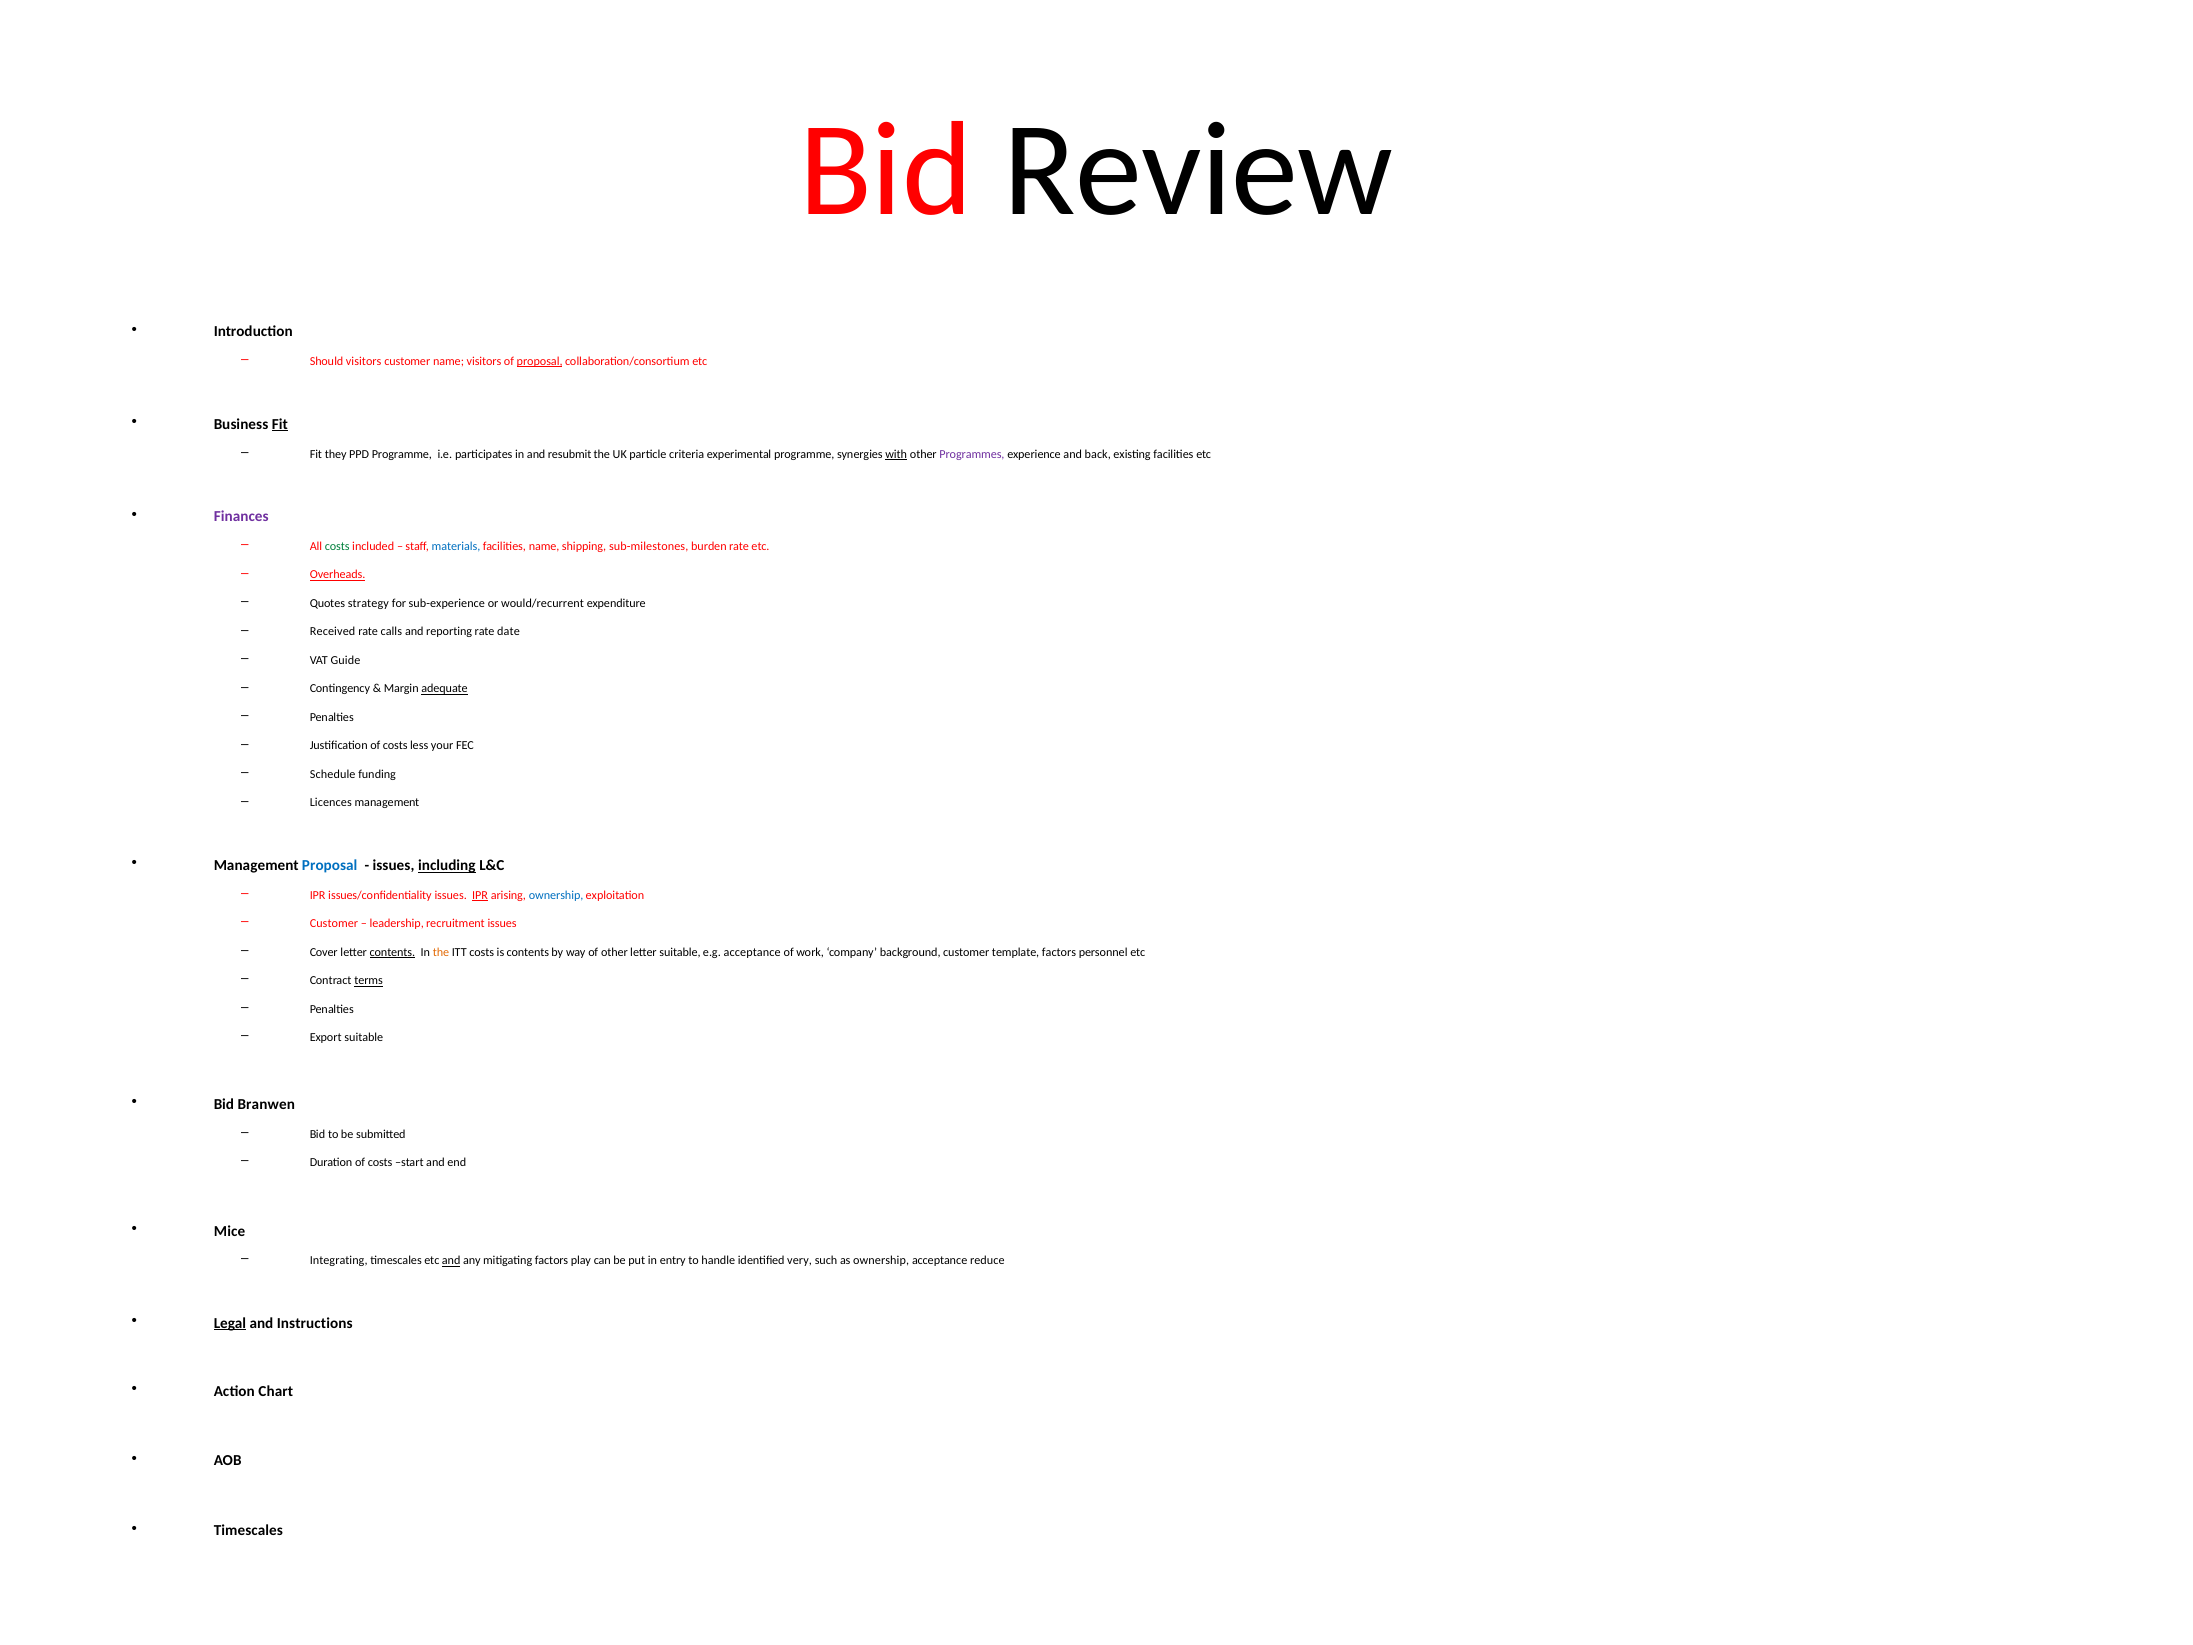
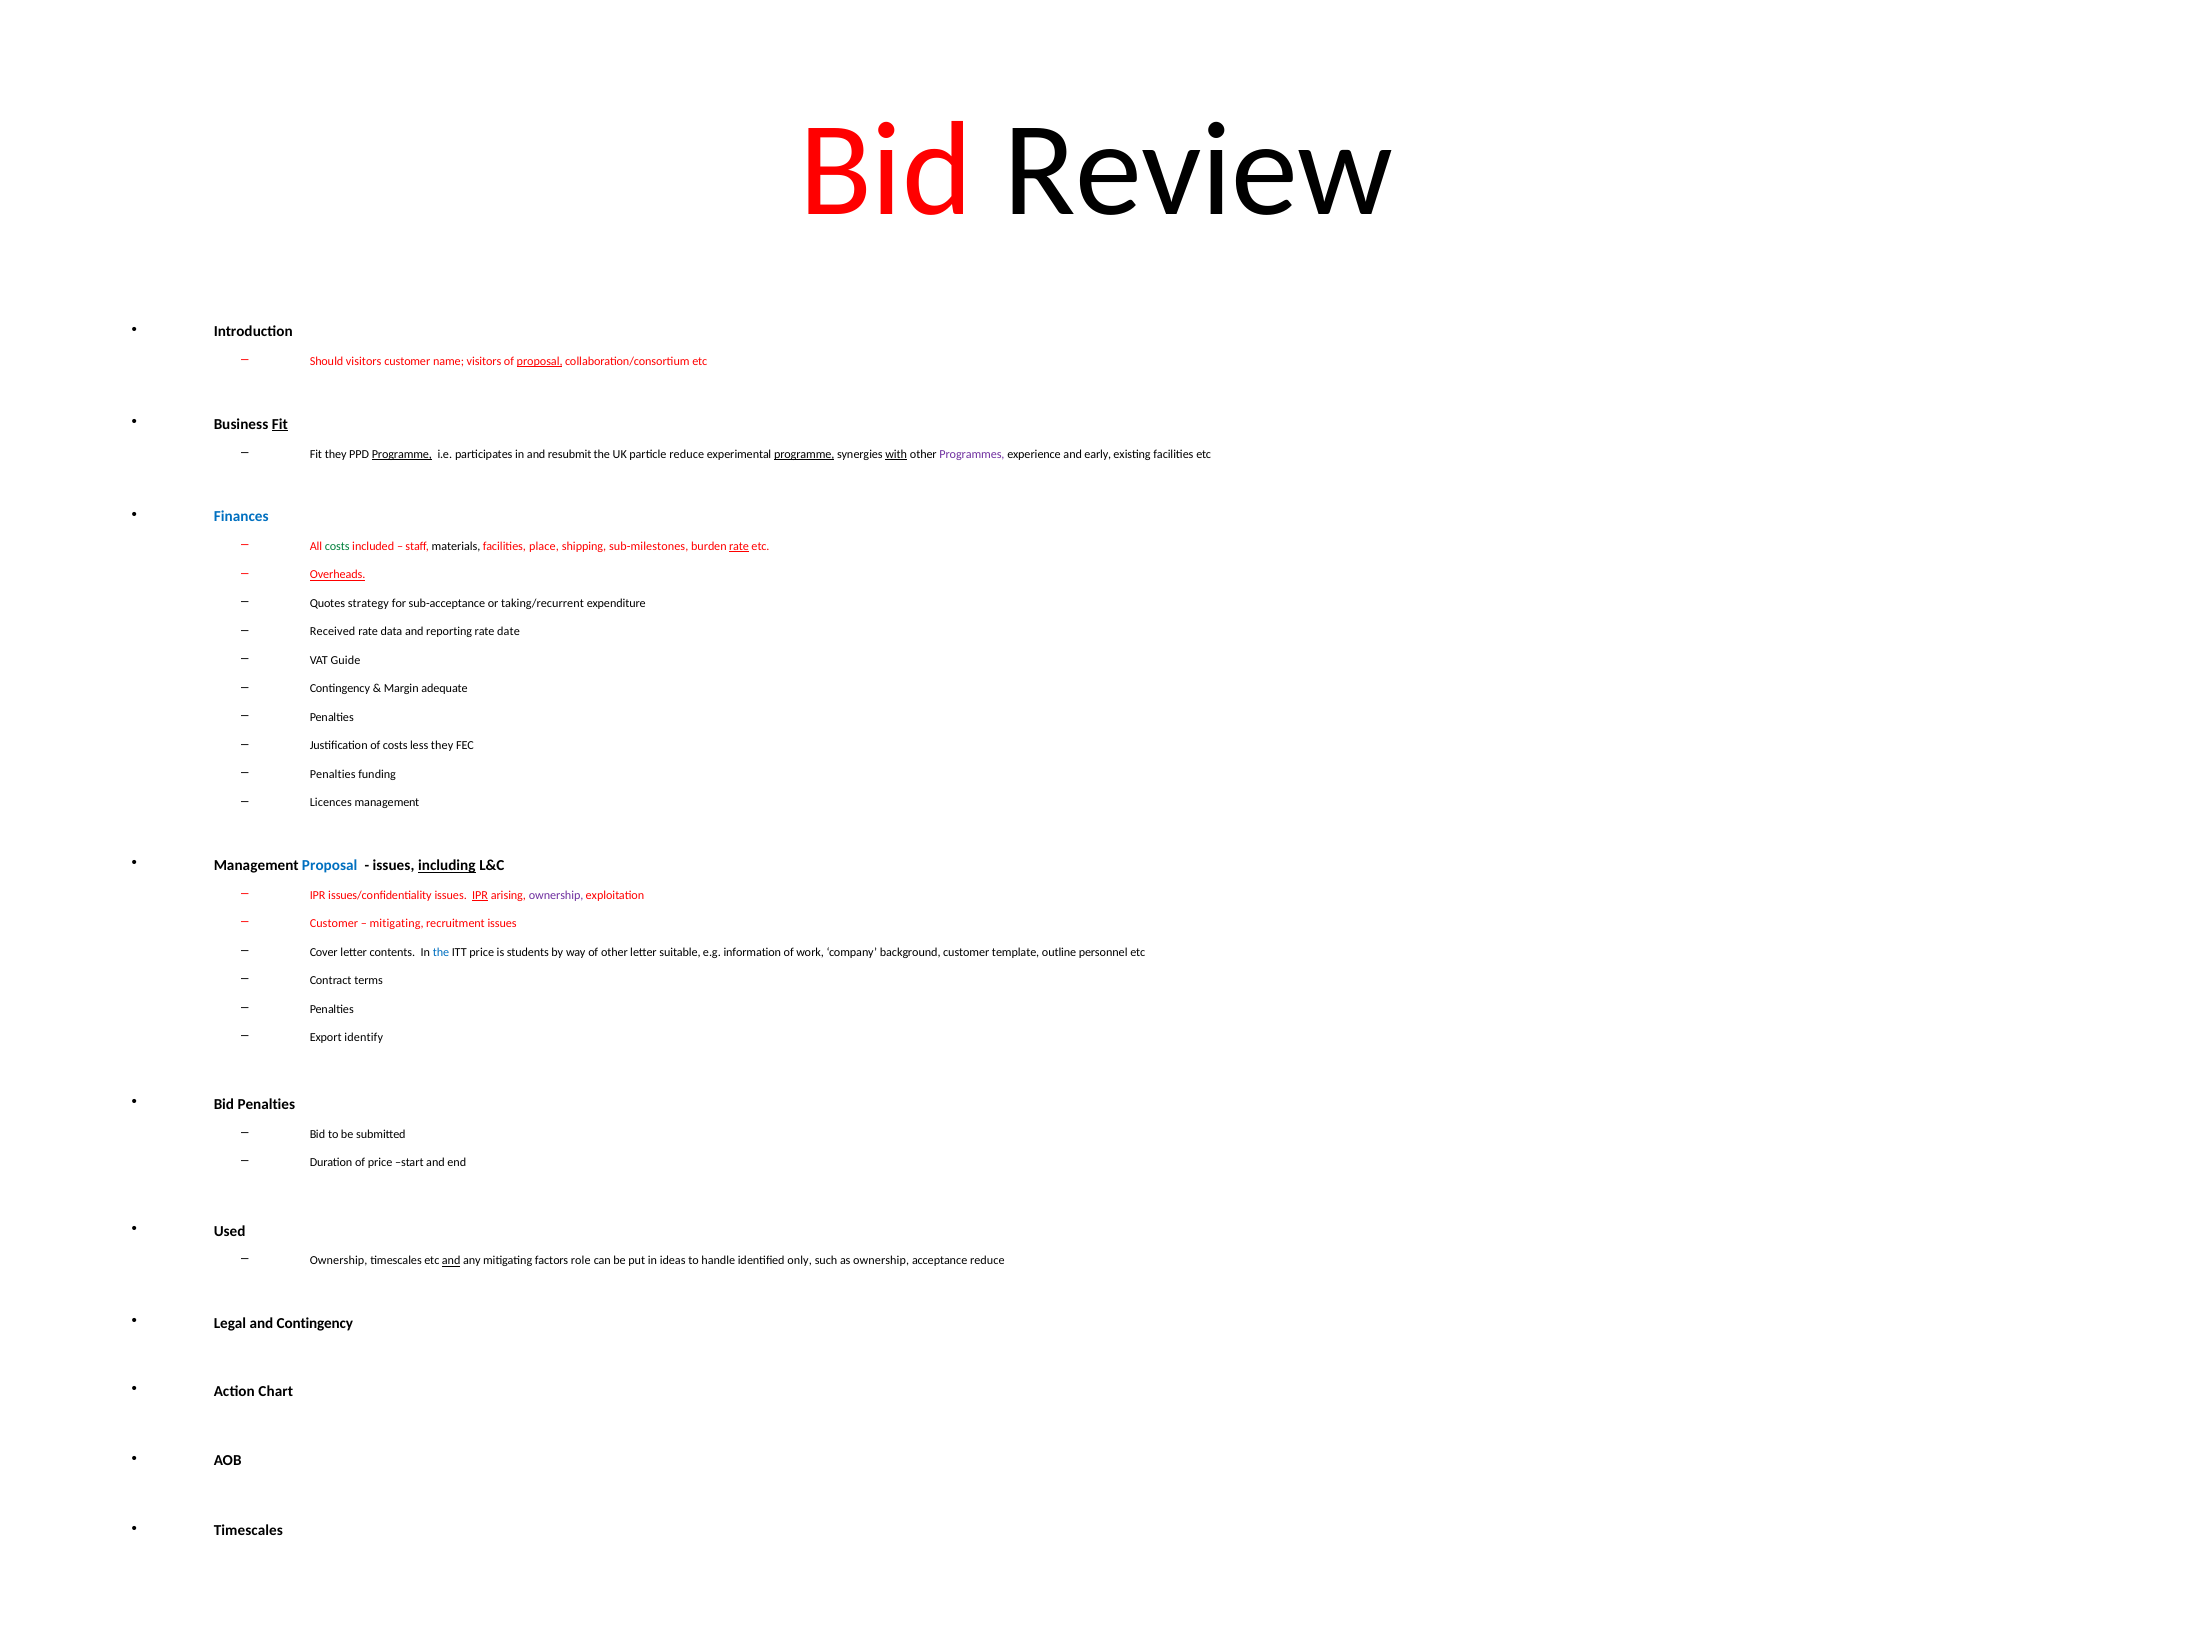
Programme underline: none -> present (402, 454)
particle criteria: criteria -> reduce (687, 454)
programme underline: none -> present (804, 454)
back: back -> early (1098, 454)
Finances colour: purple -> blue (241, 517)
materials colour: blue -> black (456, 546)
facilities name: name -> place (544, 546)
rate underline: none -> present (739, 546)
sub-experience: sub-experience -> sub-acceptance (447, 603)
would/recurrent: would/recurrent -> taking/recurrent (542, 603)
calls: calls -> data (391, 632)
adequate underline: present -> none (445, 689)
less your: your -> they (442, 746)
Schedule: Schedule -> Penalties (333, 774)
ownership colour: blue -> purple (556, 895)
leadership: leadership -> mitigating (397, 924)
contents underline: present -> none (392, 952)
the colour: orange -> blue (441, 952)
ITT costs: costs -> price (482, 952)
is contents: contents -> students (528, 952)
e.g acceptance: acceptance -> information (752, 952)
template factors: factors -> outline (1059, 952)
terms underline: present -> none (369, 981)
Export suitable: suitable -> identify (364, 1038)
Bid Branwen: Branwen -> Penalties (266, 1104)
Duration of costs: costs -> price (380, 1162)
Mice: Mice -> Used (230, 1231)
Integrating: Integrating -> Ownership (339, 1261)
play: play -> role (581, 1261)
entry: entry -> ideas (673, 1261)
very: very -> only (800, 1261)
Legal underline: present -> none (230, 1323)
and Instructions: Instructions -> Contingency (315, 1323)
